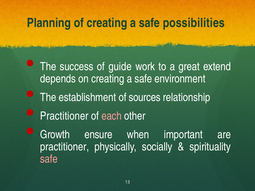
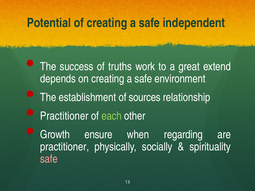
Planning: Planning -> Potential (49, 23)
possibilities: possibilities -> independent (194, 23)
guide: guide -> truths (120, 67)
each colour: pink -> light green (112, 116)
important: important -> regarding (183, 135)
